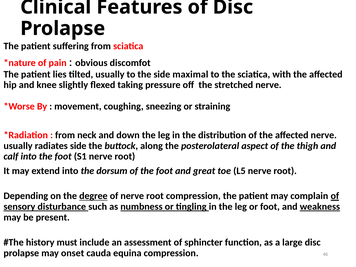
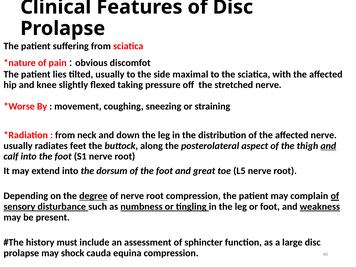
radiates side: side -> feet (78, 146)
and underline: none -> present (328, 146)
onset: onset -> shock (73, 253)
